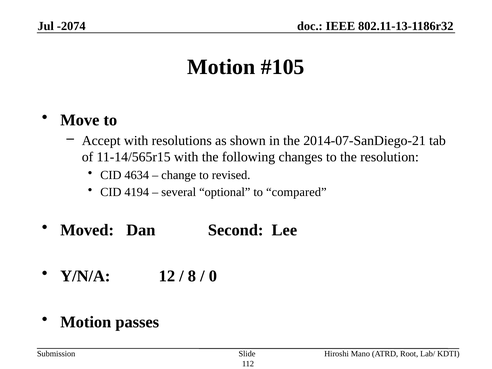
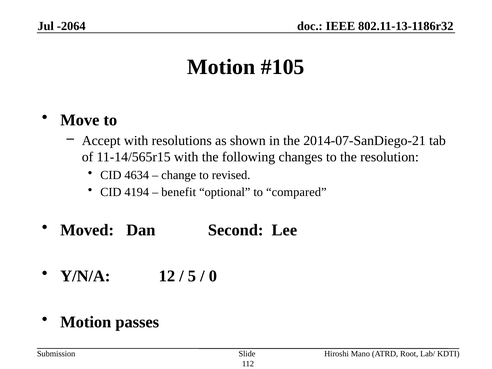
-2074: -2074 -> -2064 (71, 26)
several: several -> benefit (179, 192)
8: 8 -> 5 (192, 276)
